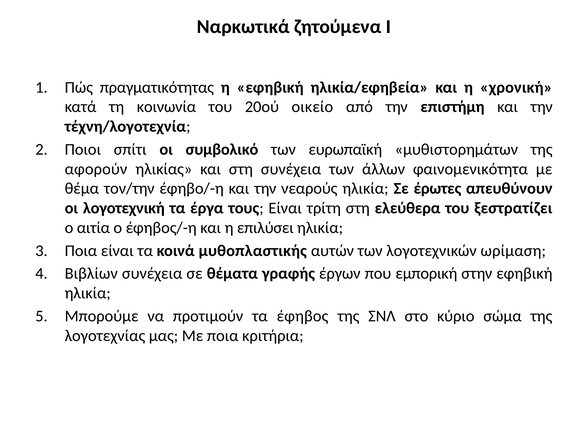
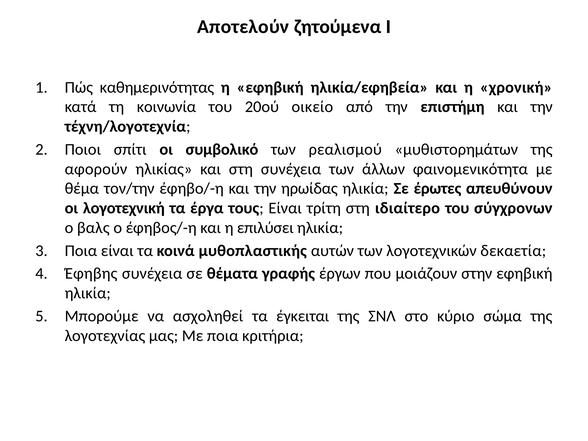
Ναρκωτικά: Ναρκωτικά -> Αποτελούν (243, 27)
πραγματικότητας: πραγματικότητας -> καθημερινότητας (157, 87)
ευρωπαϊκή: ευρωπαϊκή -> ρεαλισμού (345, 149)
νεαρούς: νεαρούς -> ηρωίδας (309, 189)
ελεύθερα: ελεύθερα -> ιδιαίτερο (407, 208)
ξεστρατίζει: ξεστρατίζει -> σύγχρονων (513, 208)
αιτία: αιτία -> βαλς (93, 228)
ωρίμαση: ωρίμαση -> δεκαετία (513, 251)
Βιβλίων: Βιβλίων -> Έφηβης (91, 274)
εμπορική: εμπορική -> μοιάζουν (426, 274)
προτιμούν: προτιμούν -> ασχοληθεί (208, 316)
έφηβος: έφηβος -> έγκειται (303, 316)
